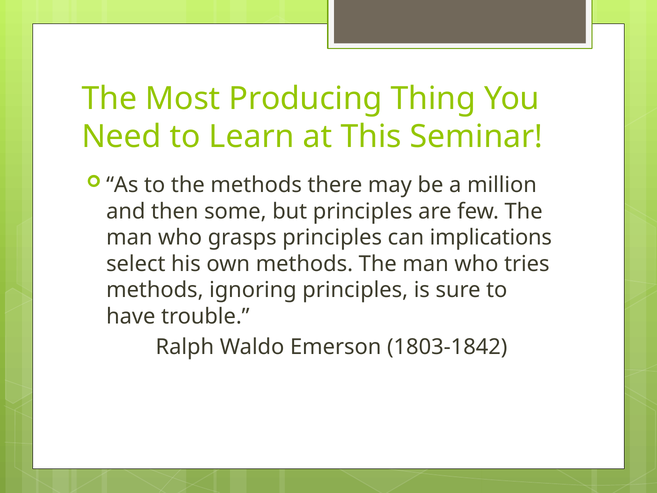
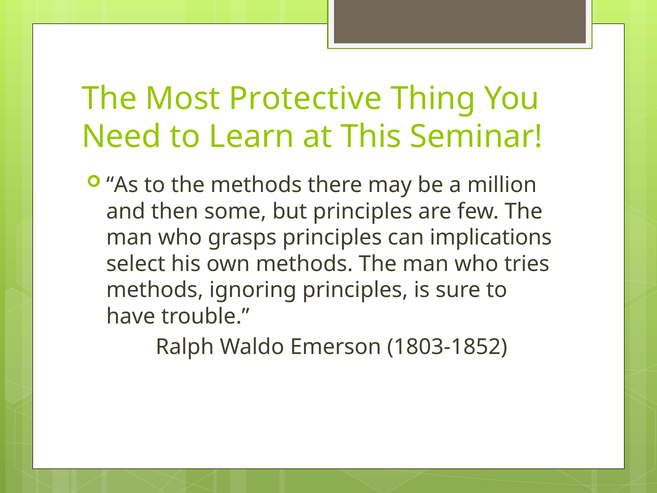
Producing: Producing -> Protective (305, 99)
1803-1842: 1803-1842 -> 1803-1852 (447, 347)
